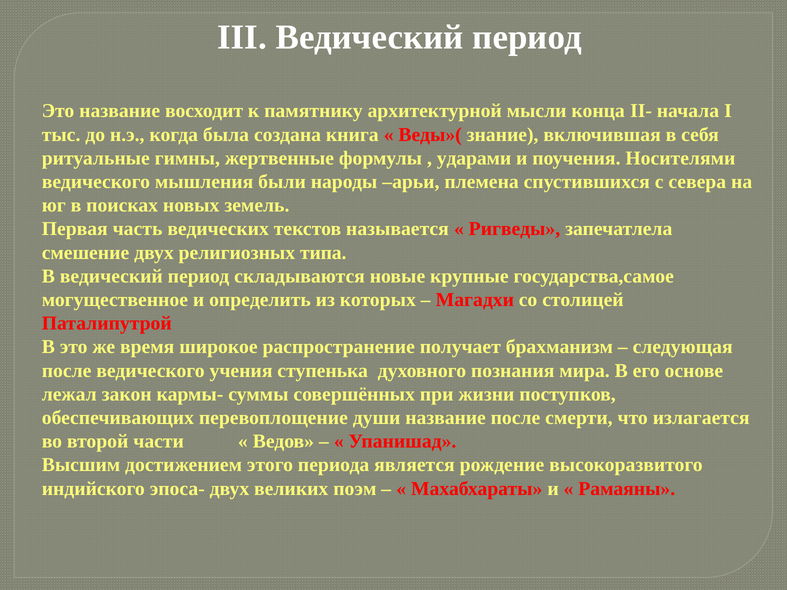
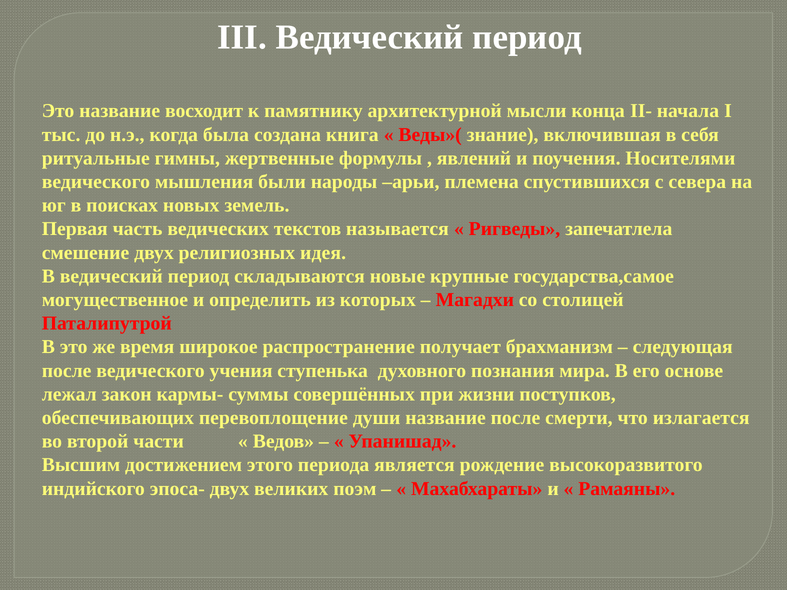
ударами: ударами -> явлений (474, 158)
типа: типа -> идея (323, 253)
